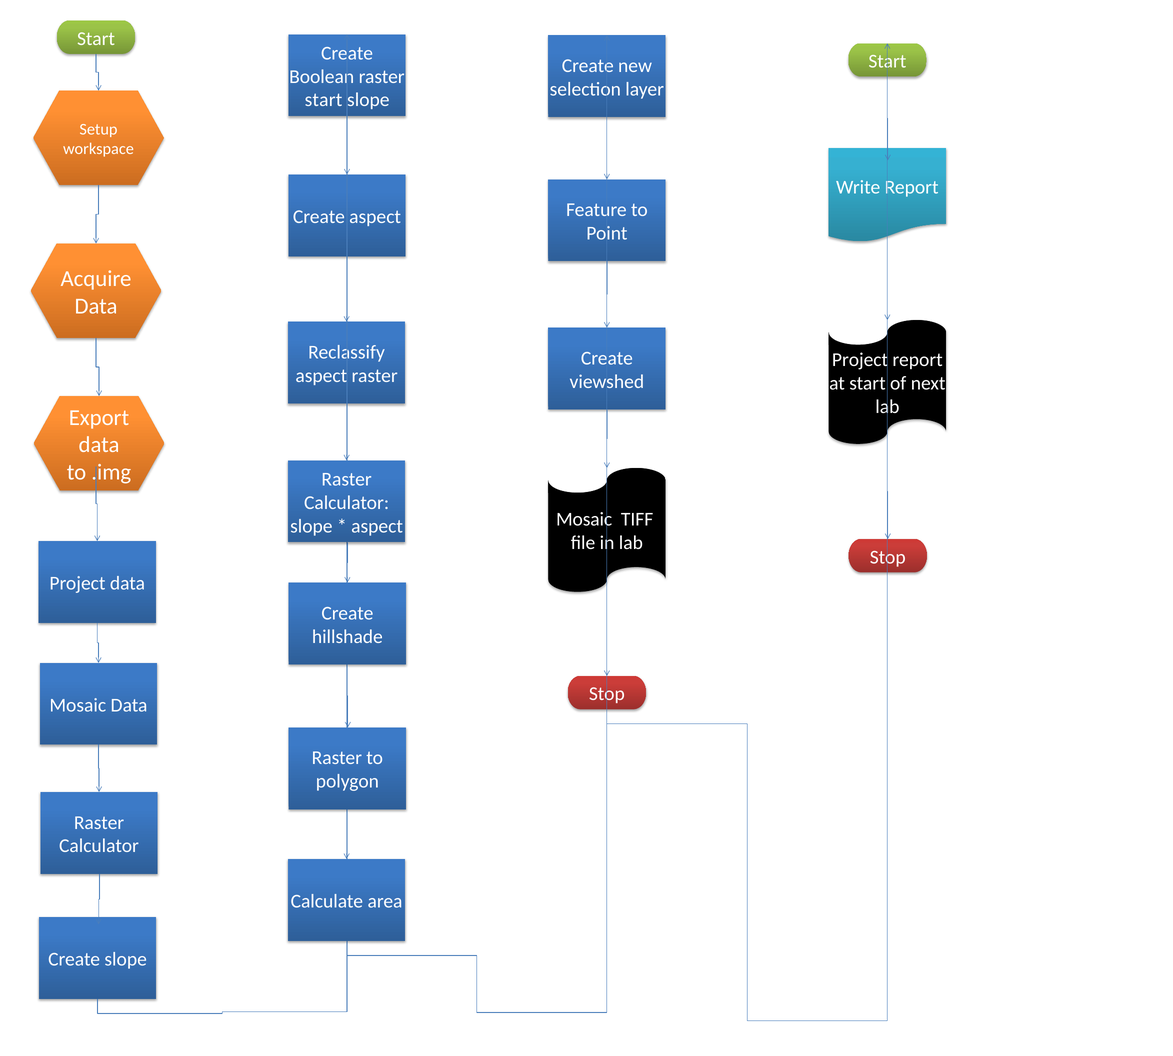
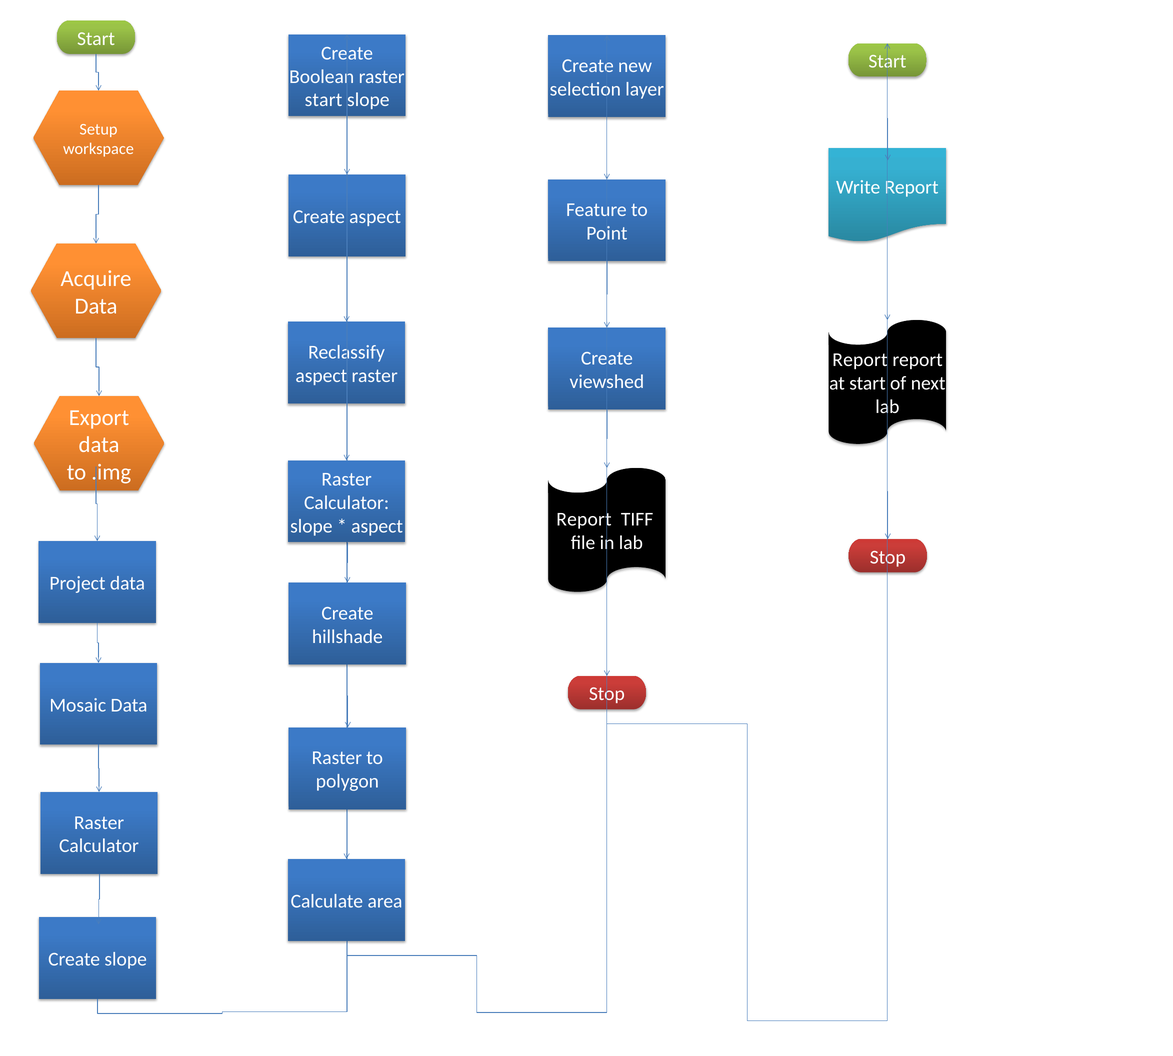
Project: Project -> Report (860, 360)
Mosaic: Mosaic -> Report (584, 519)
